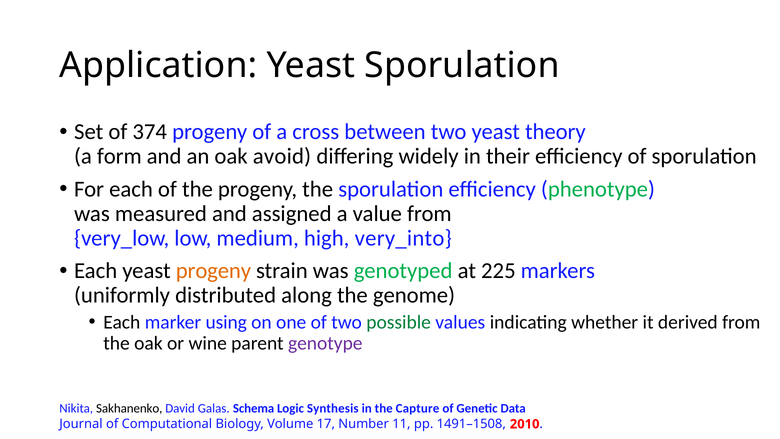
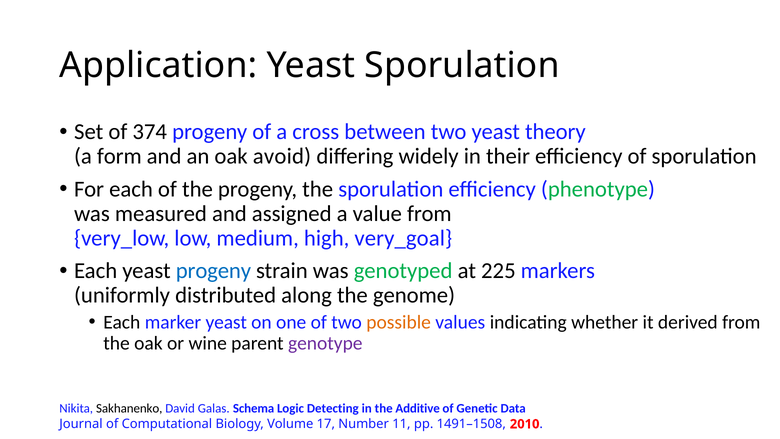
very_into: very_into -> very_goal (403, 238)
progeny colour: orange -> blue (213, 271)
marker using: using -> yeast (226, 322)
possible colour: green -> orange (399, 322)
Synthesis: Synthesis -> Detecting (333, 408)
Capture: Capture -> Additive (418, 408)
